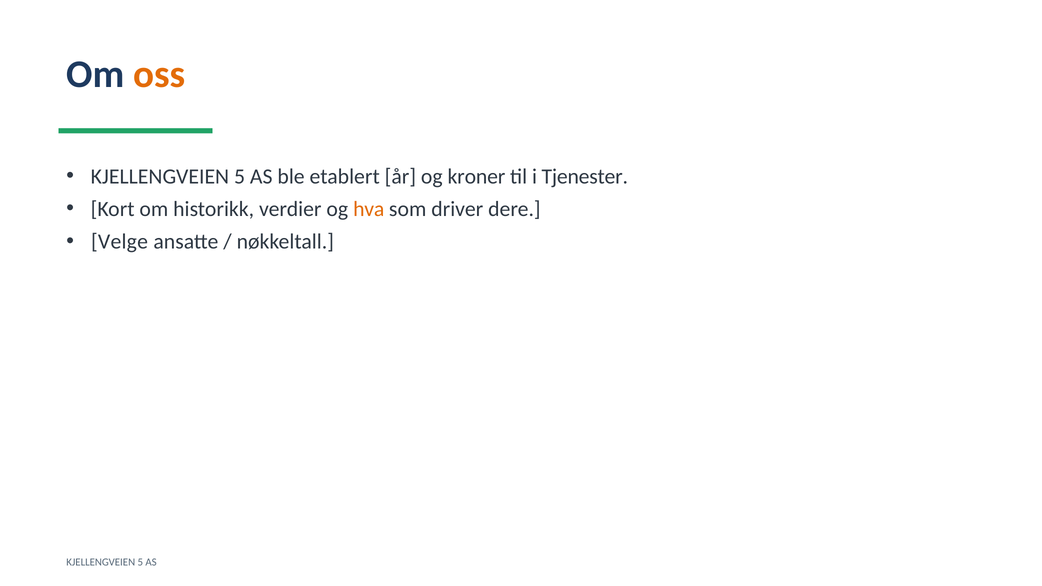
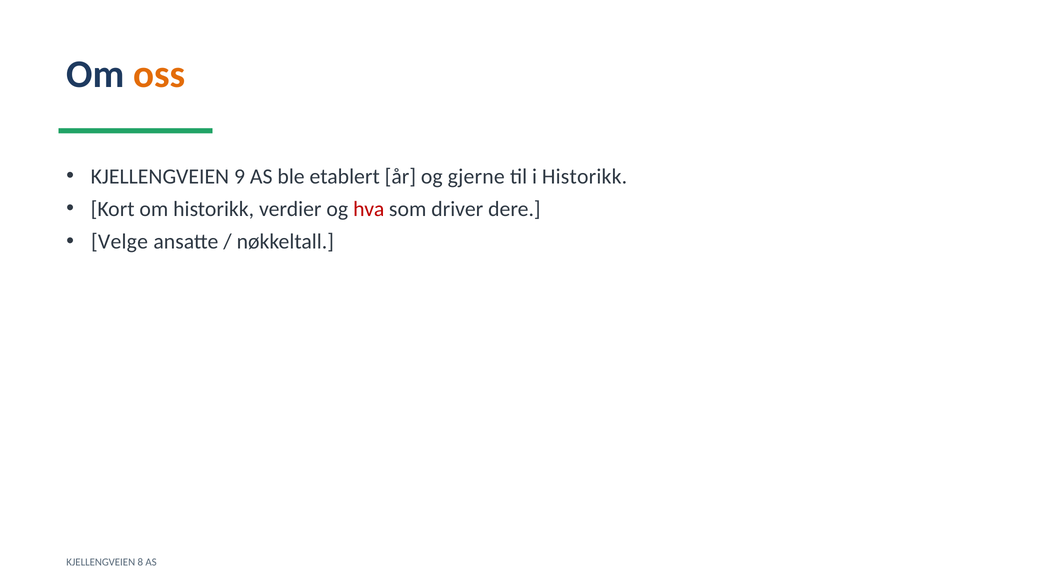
5: 5 -> 9 (240, 176)
kroner: kroner -> gjerne (476, 176)
i Tjenester: Tjenester -> Historikk (585, 176)
hva colour: orange -> red (369, 209)
5: 5 -> 8 (140, 562)
